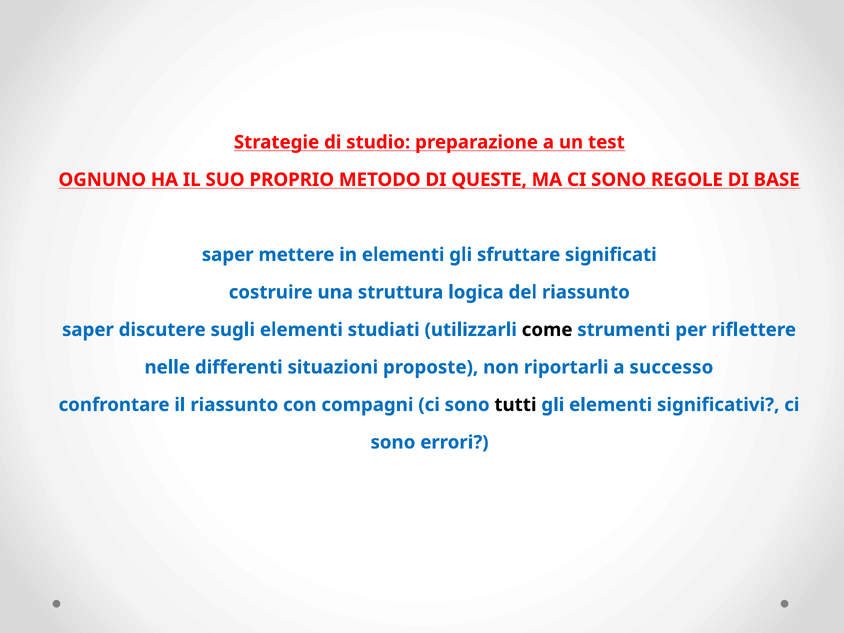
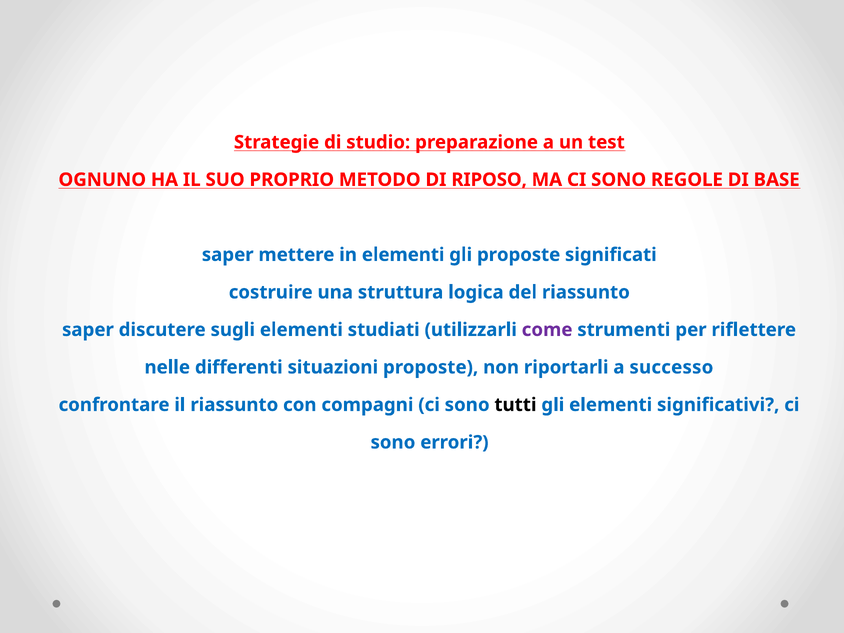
QUESTE: QUESTE -> RIPOSO (489, 180)
gli sfruttare: sfruttare -> proposte (519, 255)
come colour: black -> purple (547, 330)
